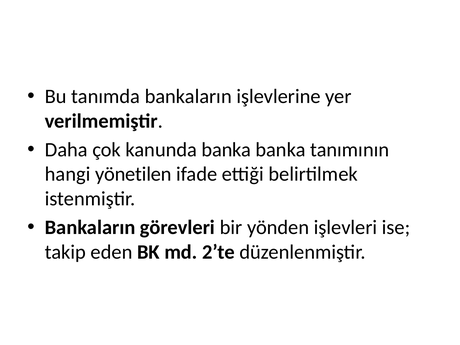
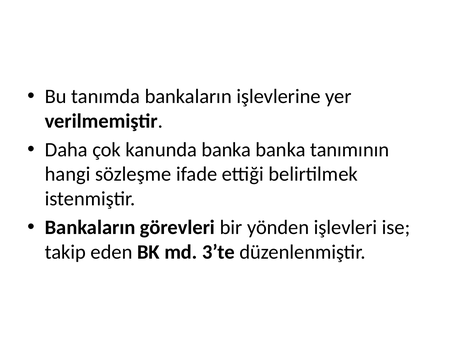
yönetilen: yönetilen -> sözleşme (133, 174)
2’te: 2’te -> 3’te (218, 252)
